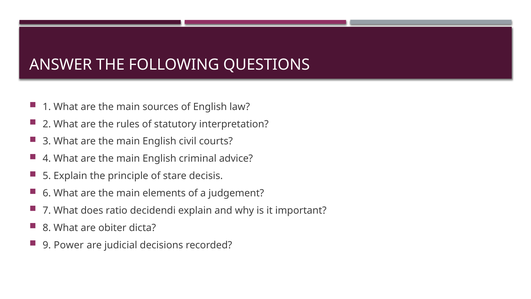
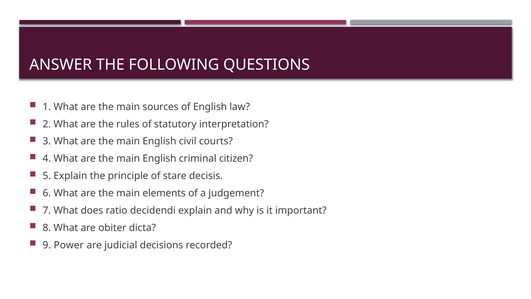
advice: advice -> citizen (236, 158)
